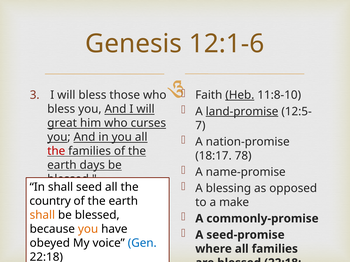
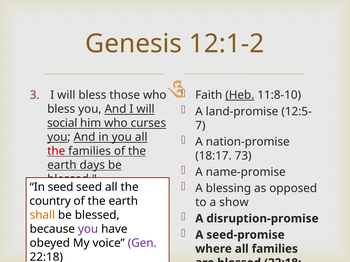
12:1-6: 12:1-6 -> 12:1-2 (227, 44)
land-promise underline: present -> none (242, 112)
great: great -> social (62, 123)
78: 78 -> 73 (243, 156)
In shall: shall -> seed (61, 187)
make: make -> show (234, 203)
commonly-promise: commonly-promise -> disruption-promise (262, 219)
you colour: orange -> purple (88, 229)
Gen colour: blue -> purple (142, 243)
